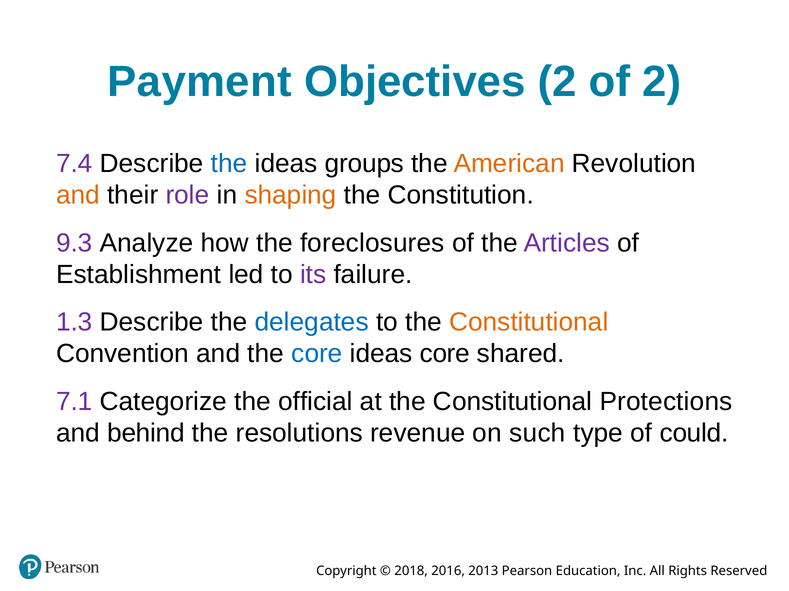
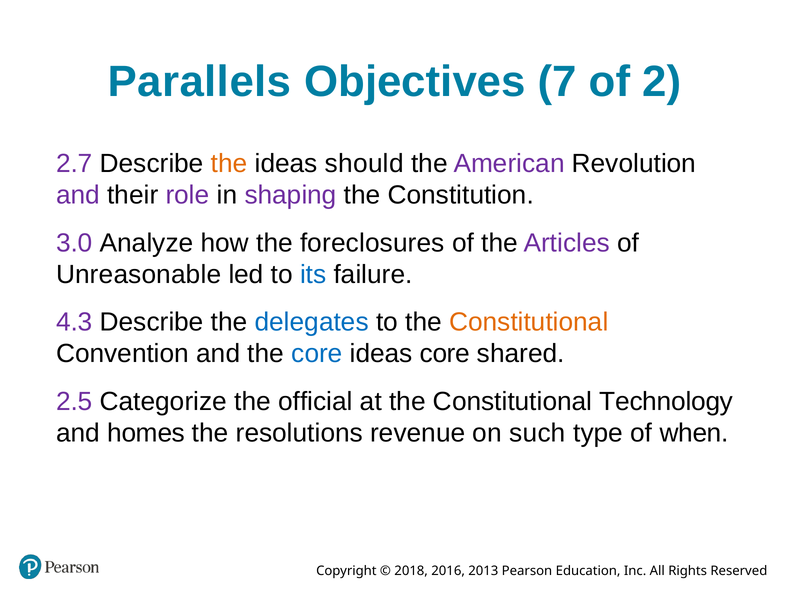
Payment: Payment -> Parallels (200, 82)
Objectives 2: 2 -> 7 (557, 82)
7.4: 7.4 -> 2.7 (74, 164)
the colour: blue -> orange (229, 164)
groups: groups -> should (364, 164)
American colour: orange -> purple (509, 164)
and colour: orange -> purple (78, 195)
shaping colour: orange -> purple (291, 195)
9.3: 9.3 -> 3.0 (74, 243)
Establishment: Establishment -> Unreasonable (139, 275)
its colour: purple -> blue (313, 275)
1.3: 1.3 -> 4.3 (74, 323)
7.1: 7.1 -> 2.5 (74, 402)
Protections: Protections -> Technology (666, 402)
behind: behind -> homes (146, 434)
could: could -> when (694, 434)
